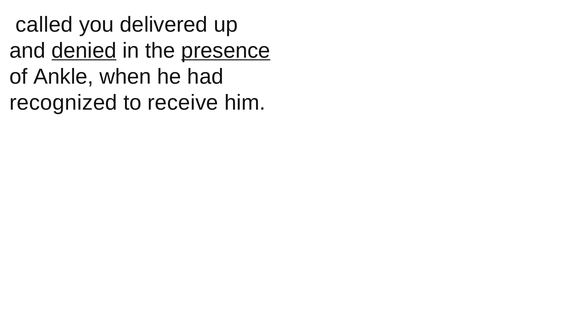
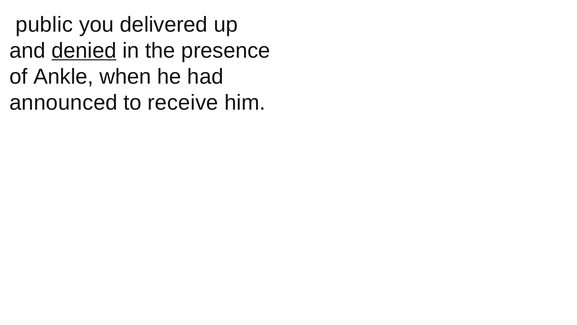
called: called -> public (44, 24)
presence underline: present -> none (226, 50)
recognized: recognized -> announced (64, 102)
